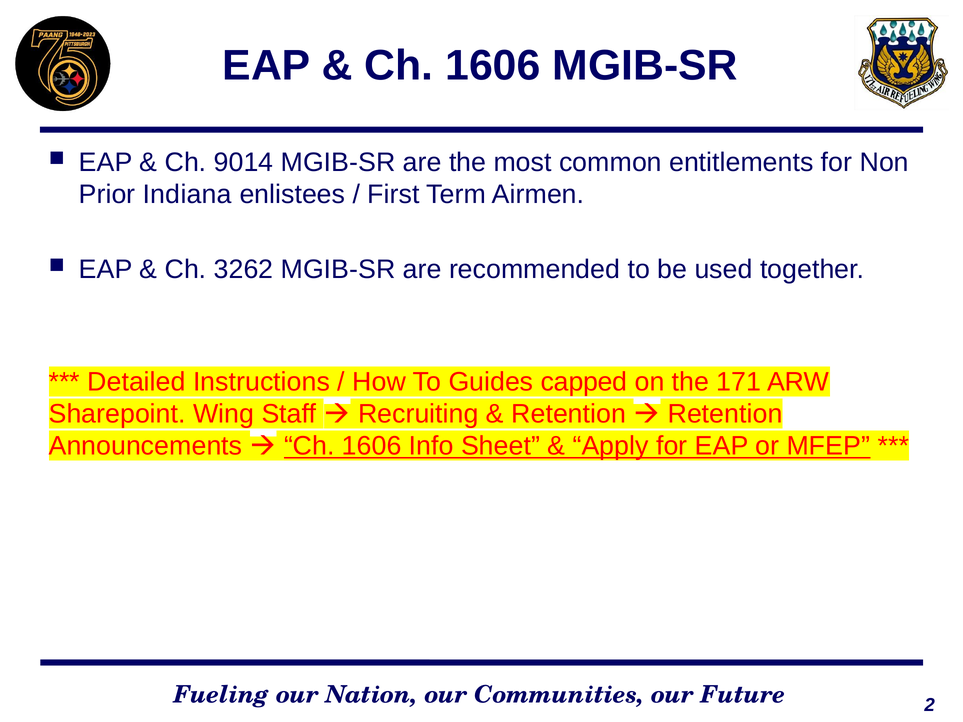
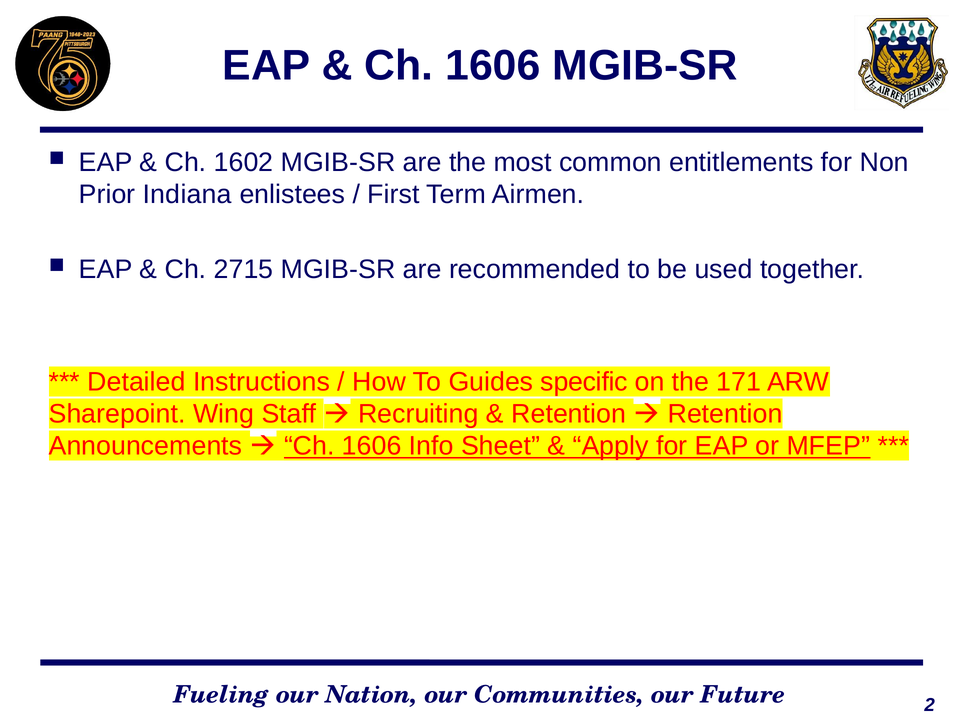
9014: 9014 -> 1602 (244, 163)
3262: 3262 -> 2715 (244, 270)
capped: capped -> specific (584, 382)
